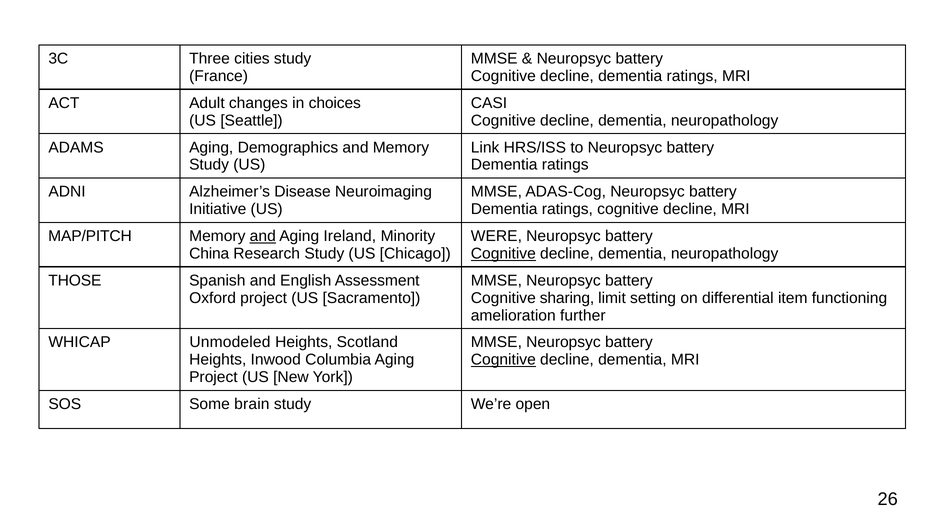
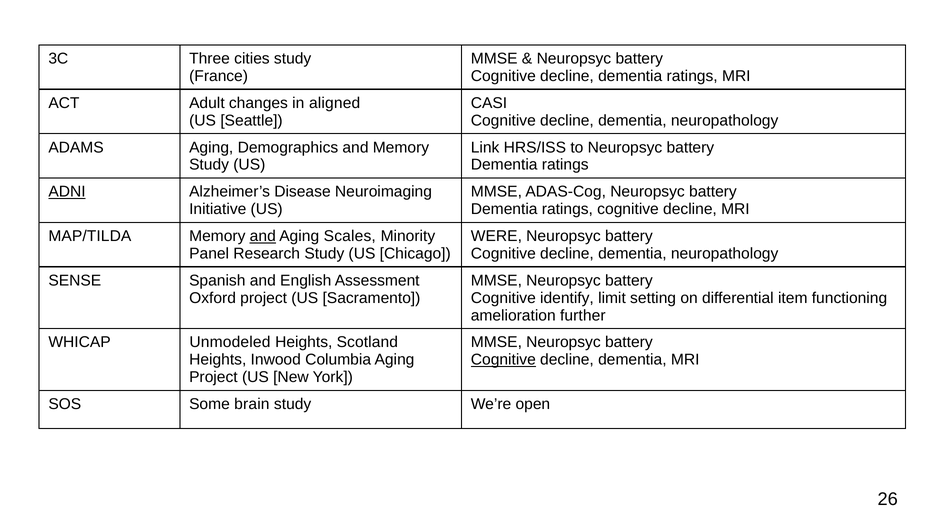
choices: choices -> aligned (335, 103)
ADNI underline: none -> present (67, 192)
MAP/PITCH: MAP/PITCH -> MAP/TILDA (90, 236)
Ireland: Ireland -> Scales (350, 236)
China: China -> Panel (209, 254)
Cognitive underline: present -> none (503, 254)
THOSE: THOSE -> SENSE (75, 281)
sharing: sharing -> identify (567, 298)
